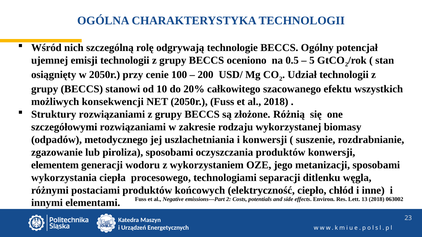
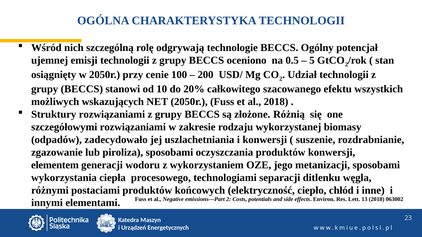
konsekwencji: konsekwencji -> wskazujących (113, 102)
metodycznego: metodycznego -> zadecydowało (116, 140)
